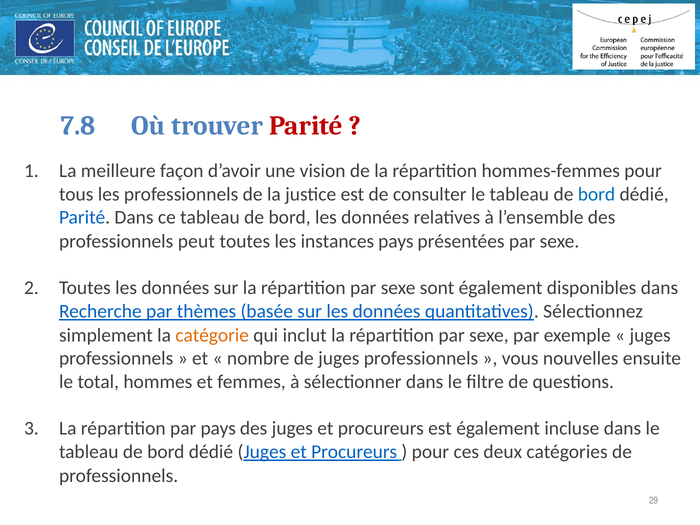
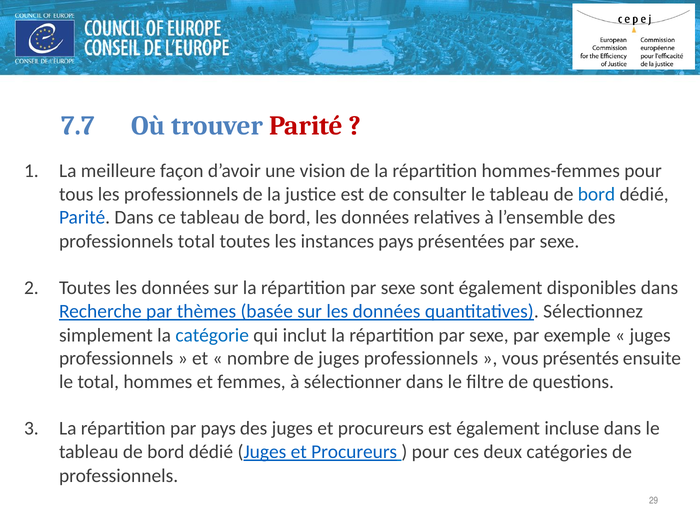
7.8: 7.8 -> 7.7 (78, 126)
professionnels peut: peut -> total (196, 241)
catégorie colour: orange -> blue (212, 335)
nouvelles: nouvelles -> présentés (581, 358)
